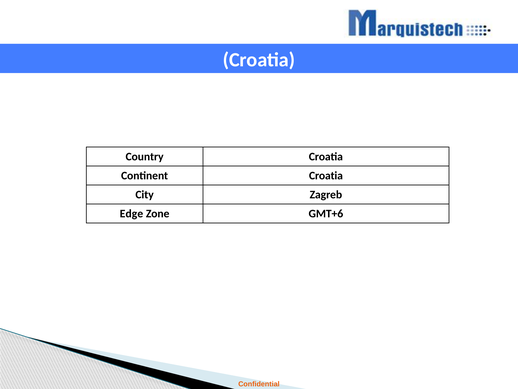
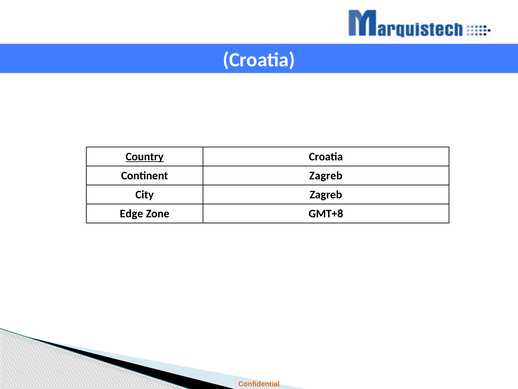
Country underline: none -> present (145, 157)
Continent Croatia: Croatia -> Zagreb (326, 176)
GMT+6: GMT+6 -> GMT+8 (326, 214)
